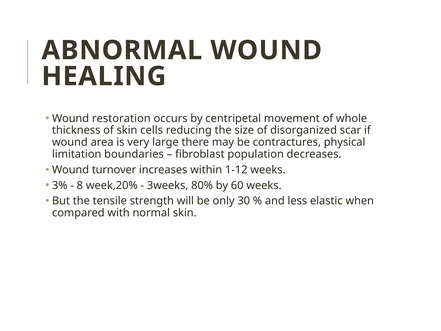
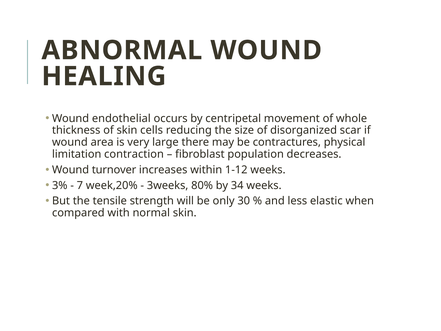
restoration: restoration -> endothelial (121, 118)
boundaries: boundaries -> contraction (134, 154)
8: 8 -> 7 (80, 185)
60: 60 -> 34 (237, 185)
